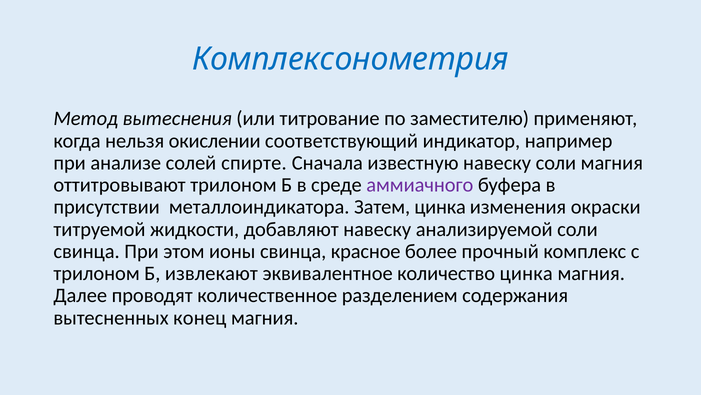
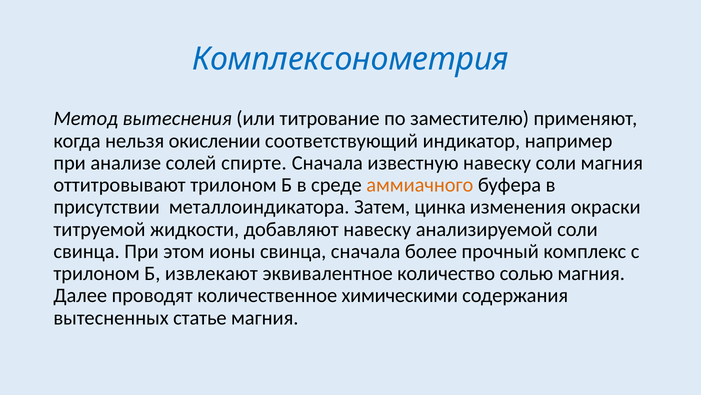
аммиачного colour: purple -> orange (420, 185)
свинца красное: красное -> сначала (366, 251)
количество цинка: цинка -> солью (526, 273)
разделением: разделением -> химическими (400, 295)
конец: конец -> статье (200, 317)
